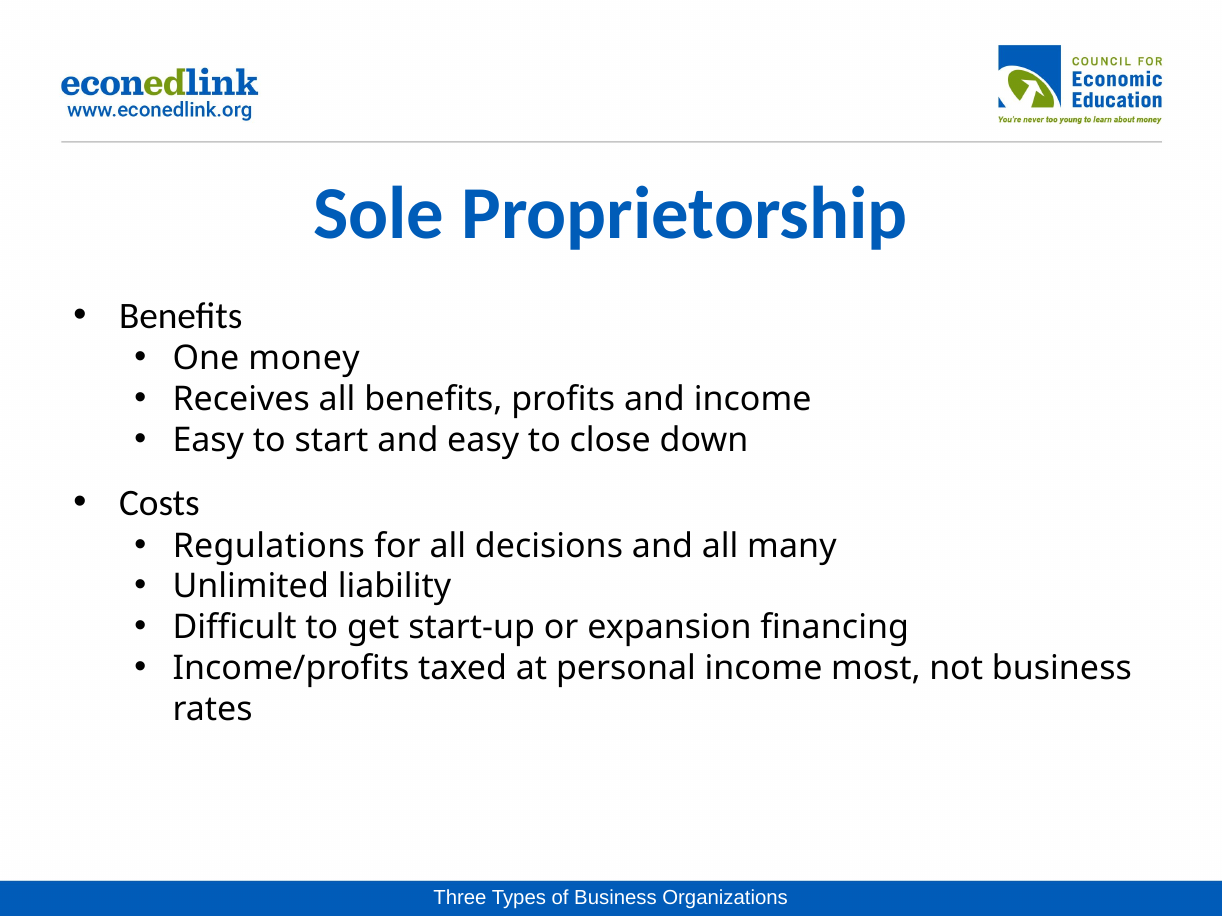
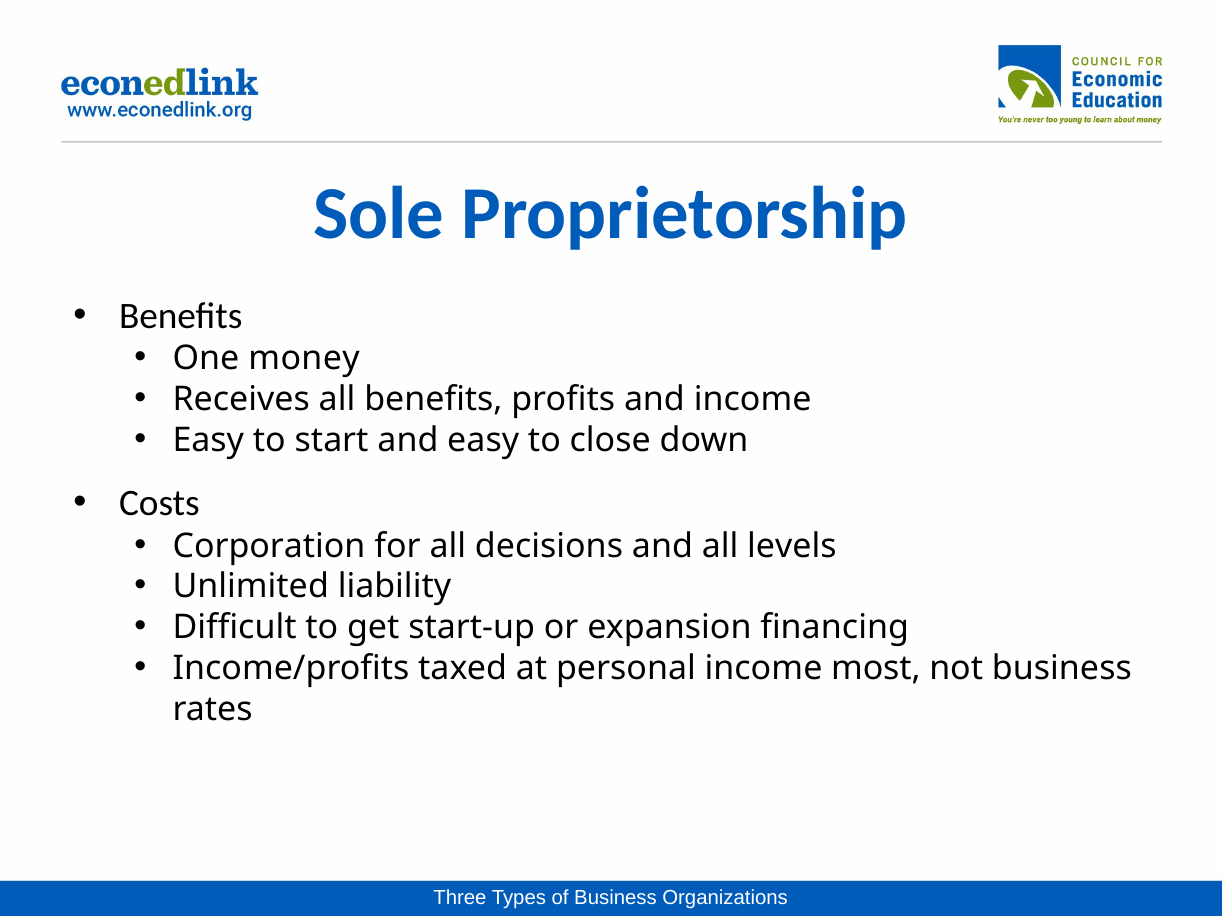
Regulations: Regulations -> Corporation (269, 546)
many: many -> levels (792, 546)
